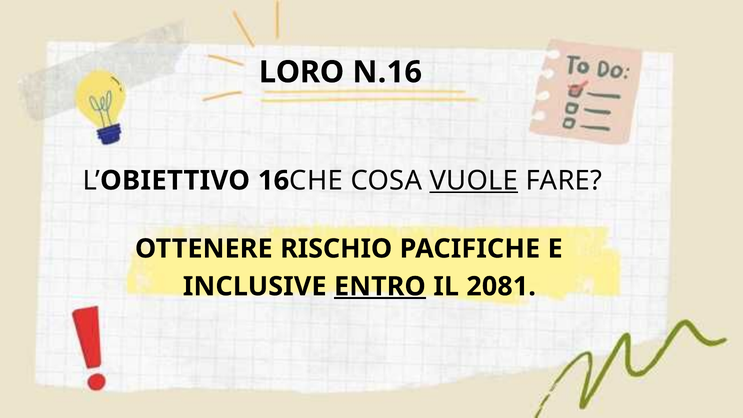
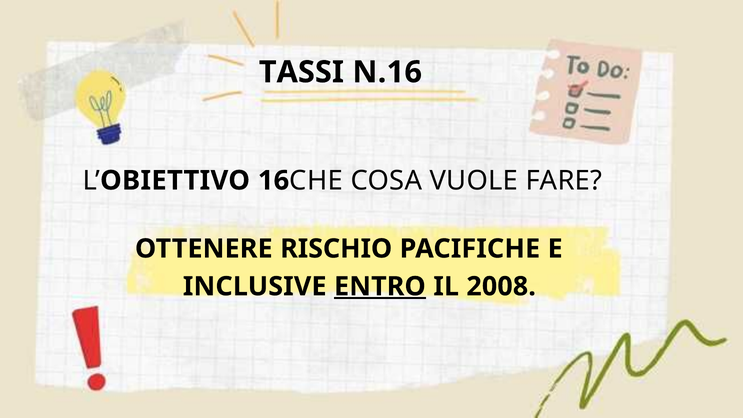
LORO: LORO -> TASSI (301, 72)
VUOLE underline: present -> none (474, 180)
2081: 2081 -> 2008 (501, 286)
